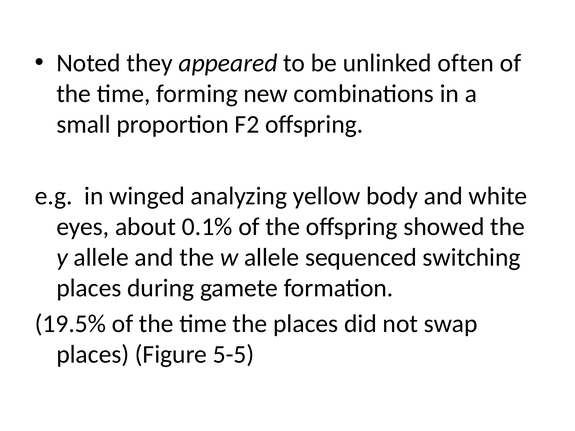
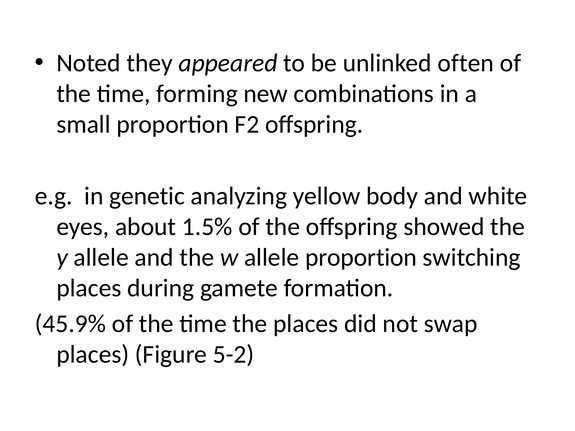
winged: winged -> genetic (147, 196)
0.1%: 0.1% -> 1.5% (207, 227)
allele sequenced: sequenced -> proportion (361, 257)
19.5%: 19.5% -> 45.9% (70, 324)
5-5: 5-5 -> 5-2 (233, 355)
